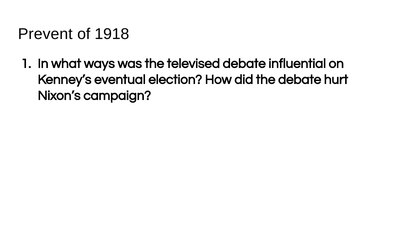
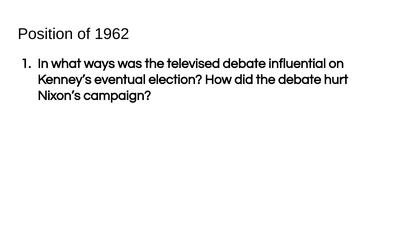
Prevent: Prevent -> Position (45, 34)
1918: 1918 -> 1962 (112, 34)
